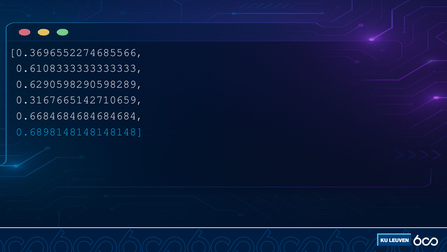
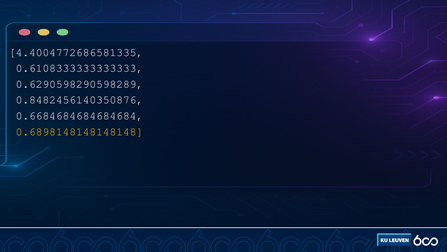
0.3696552274685566: 0.3696552274685566 -> 4.4004772686581335 (76, 52)
0.3167665142710659: 0.3167665142710659 -> 0.8482456140350876 (79, 100)
0.6898148148148148 colour: light blue -> yellow (79, 131)
